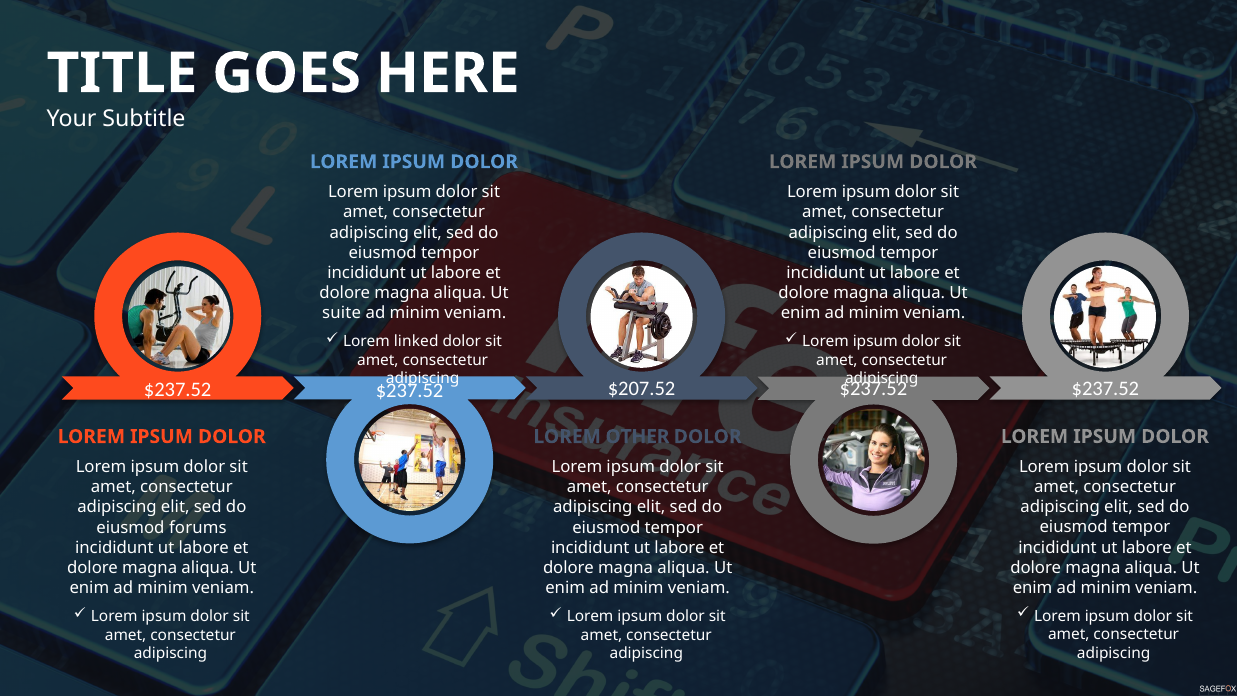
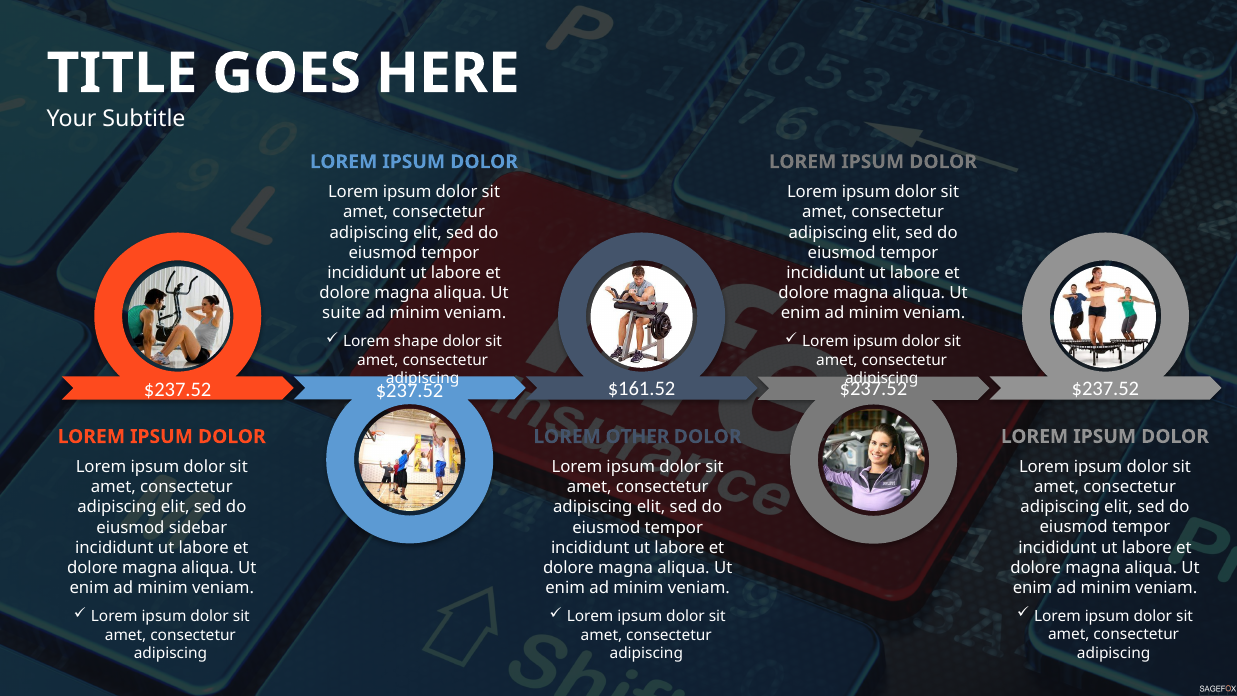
linked: linked -> shape (416, 342)
$207.52: $207.52 -> $161.52 (642, 389)
forums: forums -> sidebar (198, 527)
